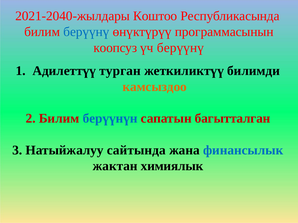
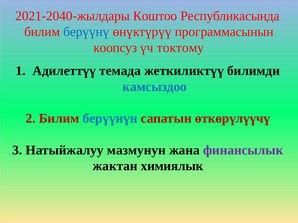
үч берүүнү: берүүнү -> токтому (180, 48)
турган: турган -> темада (120, 71)
камсыздоо colour: orange -> blue (155, 87)
багытталган: багытталган -> өткөрүлүүчү (233, 119)
сайтында: сайтында -> мазмунун (136, 150)
финансылык colour: blue -> purple (243, 150)
